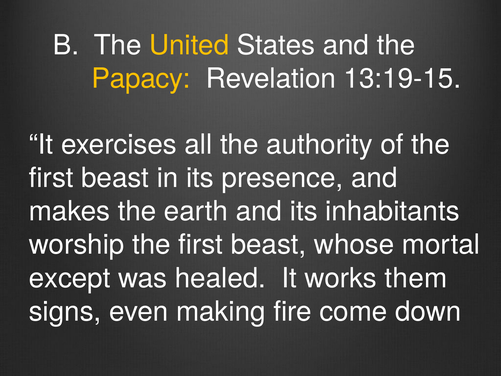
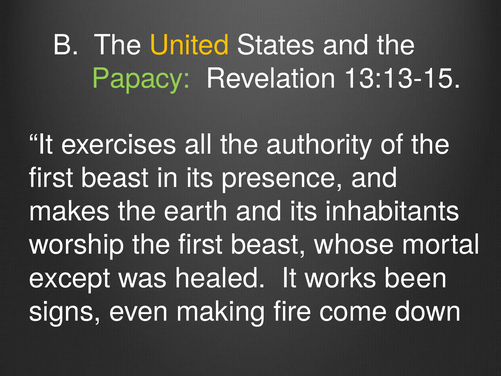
Papacy colour: yellow -> light green (141, 79)
13:19-15: 13:19-15 -> 13:13-15 (402, 79)
them: them -> been (416, 278)
